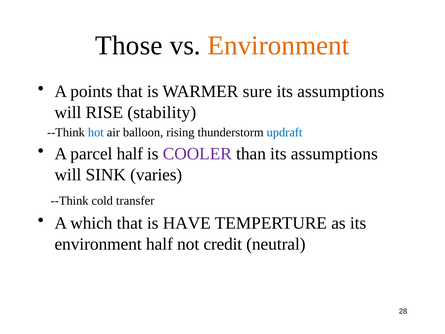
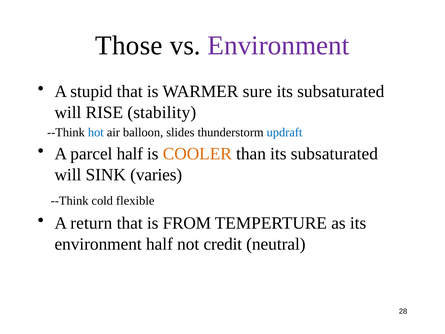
Environment colour: orange -> purple (278, 45)
points: points -> stupid (91, 91)
assumptions: assumptions -> subsaturated (341, 91)
rising: rising -> slides (180, 132)
COOLER colour: purple -> orange (197, 154)
than its assumptions: assumptions -> subsaturated (334, 154)
transfer: transfer -> flexible (135, 200)
which: which -> return (91, 223)
HAVE: HAVE -> FROM (187, 223)
